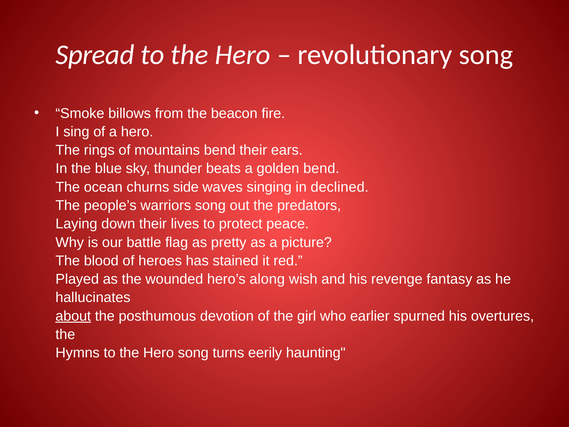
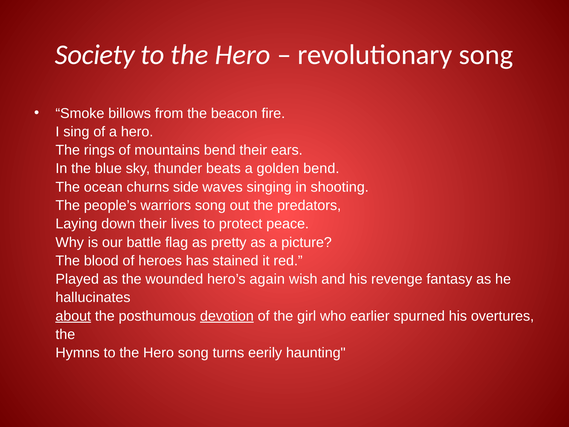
Spread: Spread -> Society (95, 55)
declined: declined -> shooting (340, 187)
along: along -> again (267, 279)
devotion underline: none -> present (227, 316)
